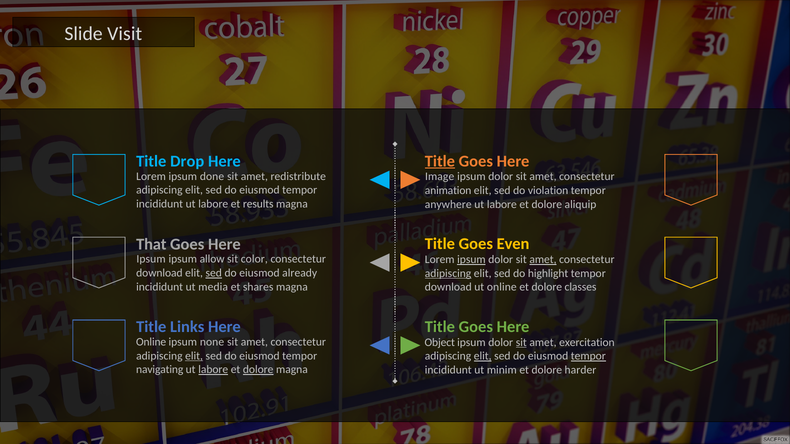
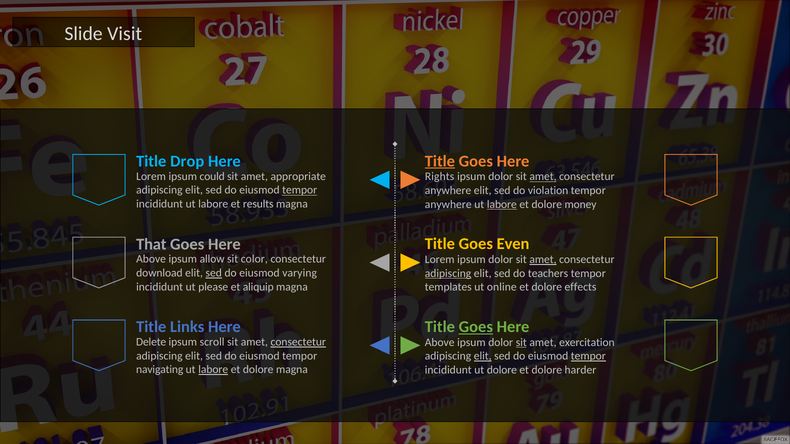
done: done -> could (212, 177)
redistribute: redistribute -> appropriate (298, 177)
Image: Image -> Rights (440, 177)
amet underline: none -> present (543, 177)
tempor underline: none -> present (300, 190)
animation: animation -> anywhere (448, 191)
labore underline: none -> present (502, 205)
aliquip: aliquip -> money (581, 205)
Ipsum: Ipsum -> Above (151, 259)
ipsum underline: present -> none (471, 260)
already: already -> varying (300, 273)
highlight: highlight -> teachers (548, 274)
media: media -> please (213, 287)
shares: shares -> aliquip (258, 287)
download: download -> templates (448, 287)
classes: classes -> effects (581, 287)
Goes underline: none -> present (476, 327)
Online: Online -> Delete (151, 342)
none: none -> scroll (212, 342)
consectetur underline: none -> present (298, 342)
Object: Object -> Above (440, 343)
elit underline: present -> none (194, 356)
dolore underline: present -> none (258, 370)
ut minim: minim -> dolore (502, 370)
